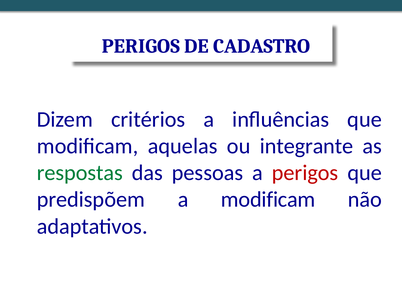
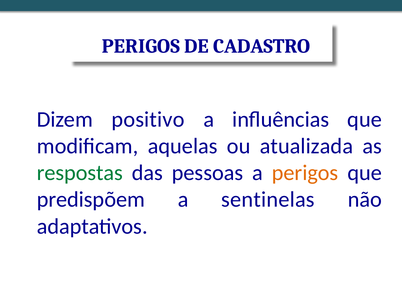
critérios: critérios -> positivo (148, 120)
integrante: integrante -> atualizada (306, 146)
perigos colour: red -> orange (305, 173)
a modificam: modificam -> sentinelas (268, 200)
